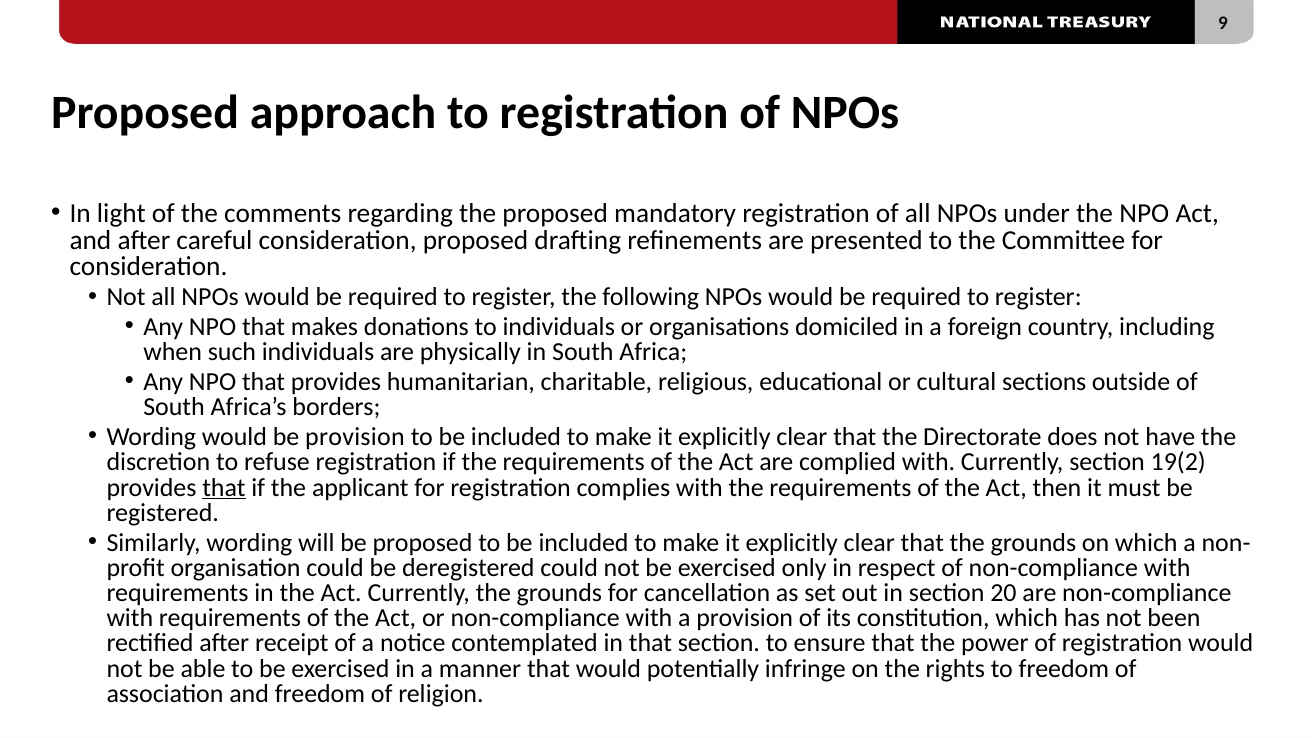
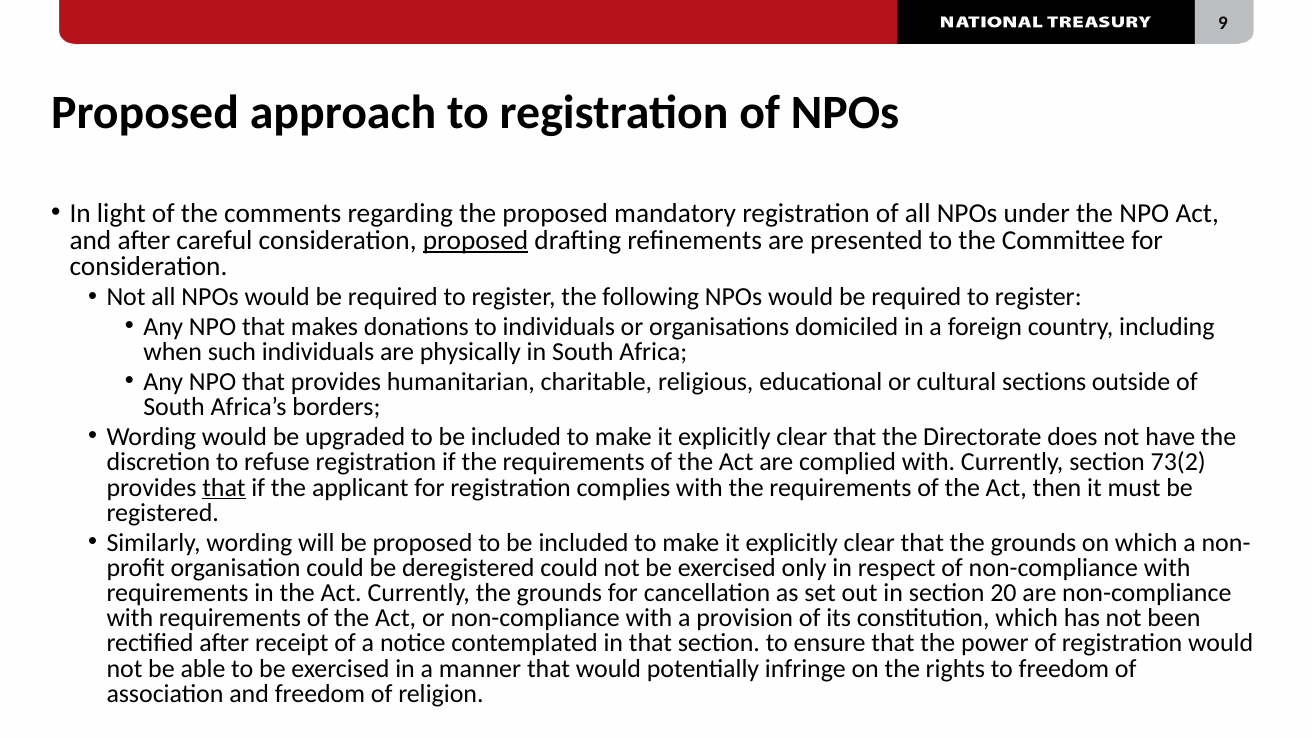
proposed underline: none -> present (476, 240)
be provision: provision -> upgraded (355, 437)
19(2: 19(2 -> 73(2 (1178, 462)
